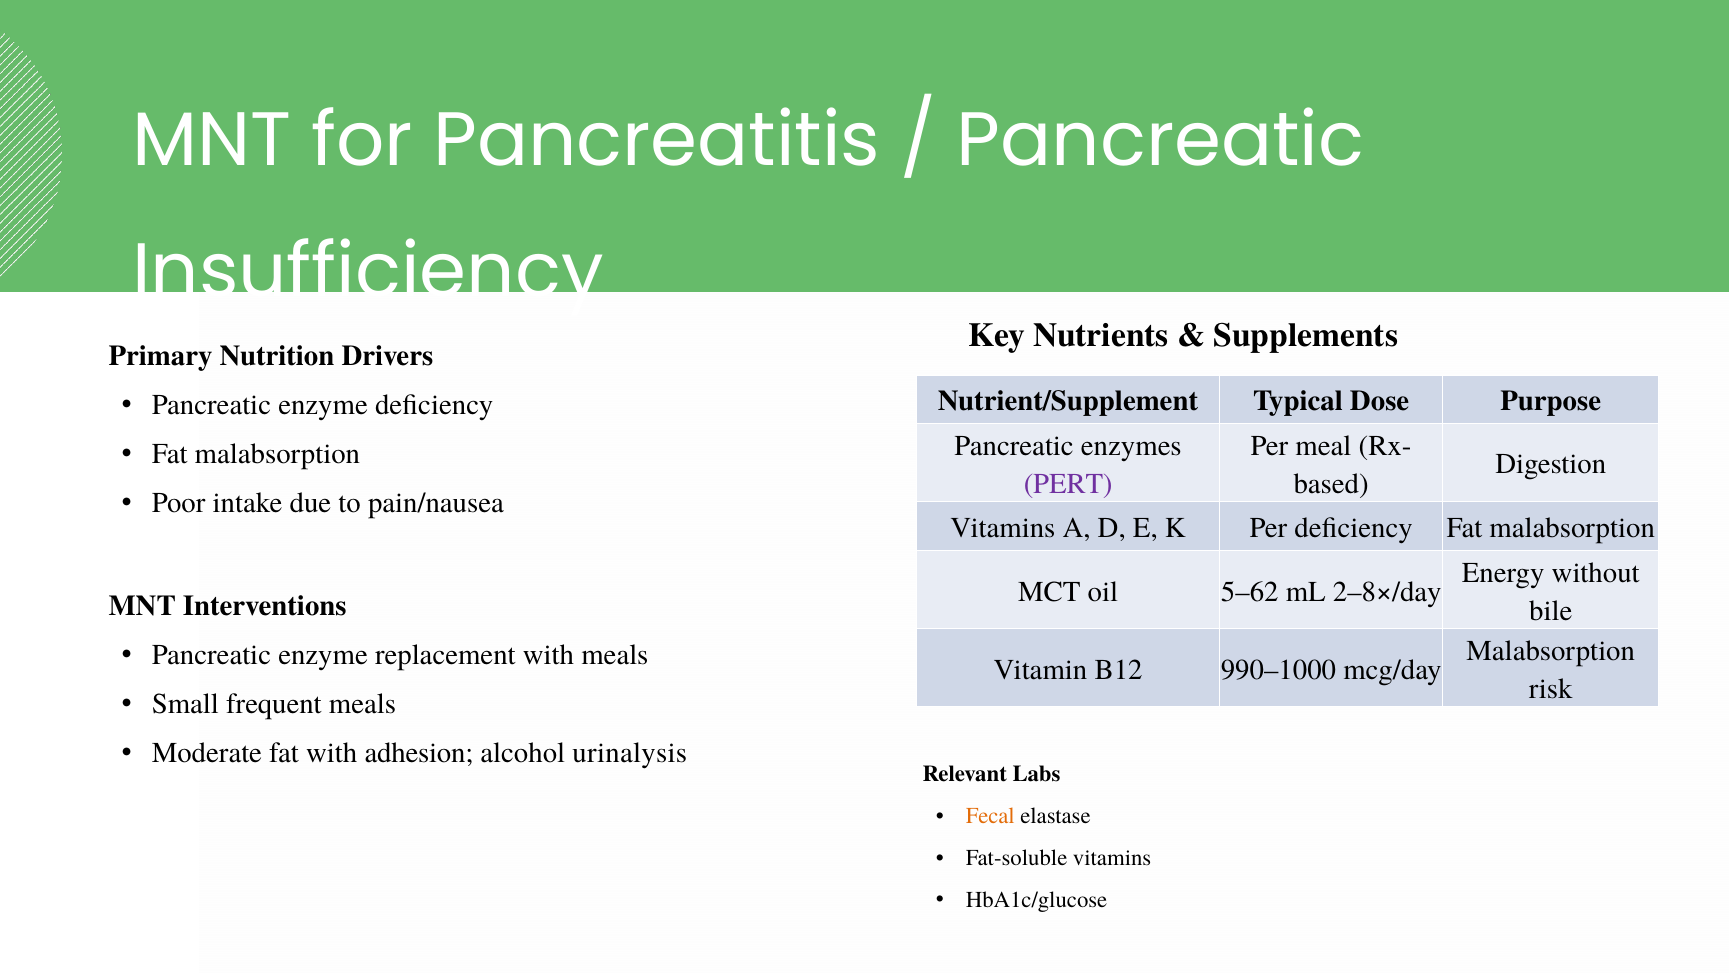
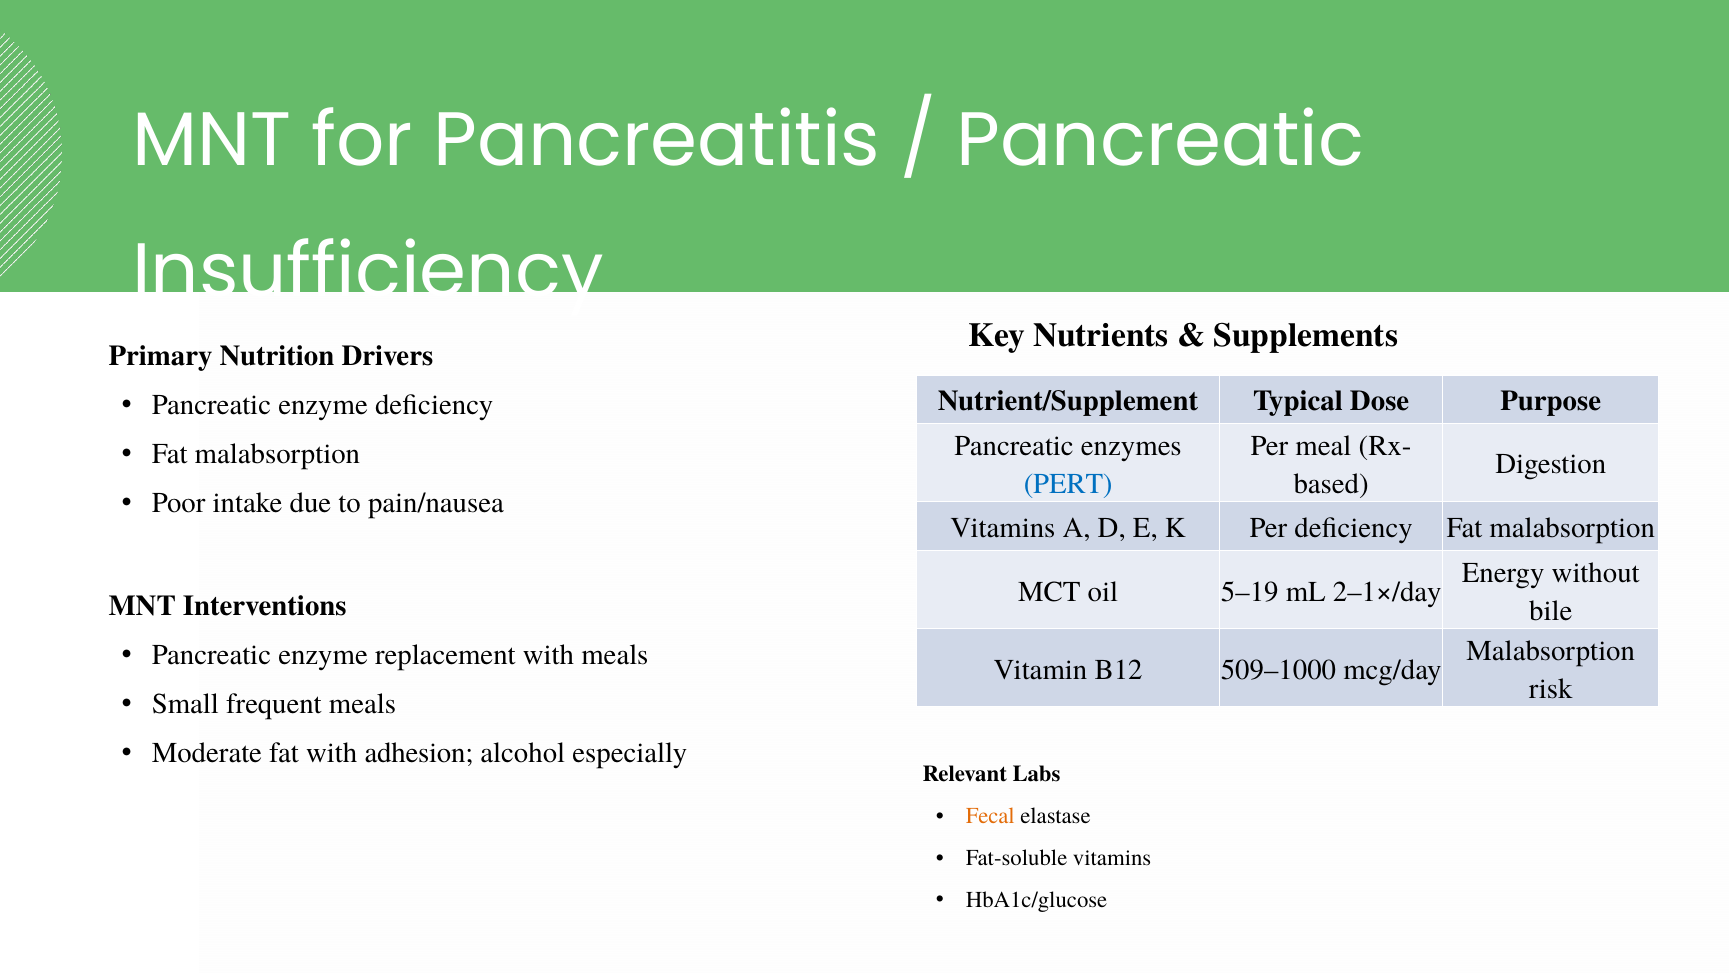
PERT colour: purple -> blue (1068, 484)
5–62: 5–62 -> 5–19 (1250, 591)
2–8×/day: 2–8×/day -> 2–1×/day (1387, 591)
990–1000: 990–1000 -> 509–1000 (1278, 669)
urinalysis: urinalysis -> especially (630, 752)
